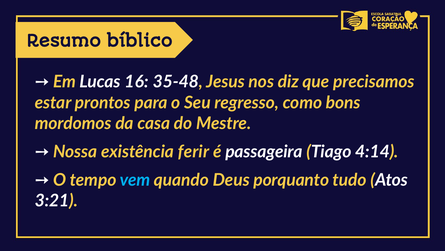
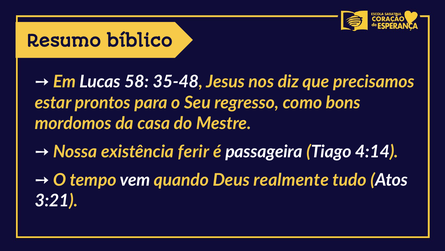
16: 16 -> 58 (137, 82)
vem colour: light blue -> white (135, 180)
porquanto: porquanto -> realmente (291, 180)
